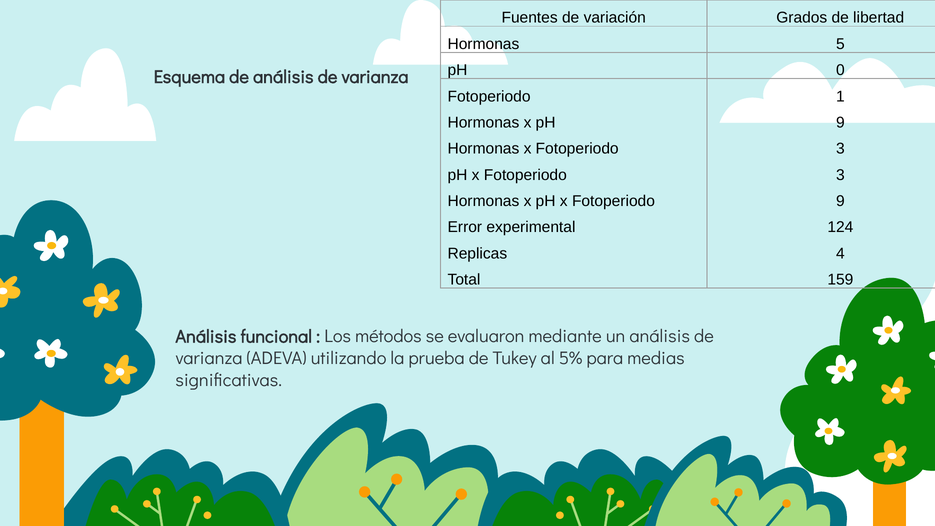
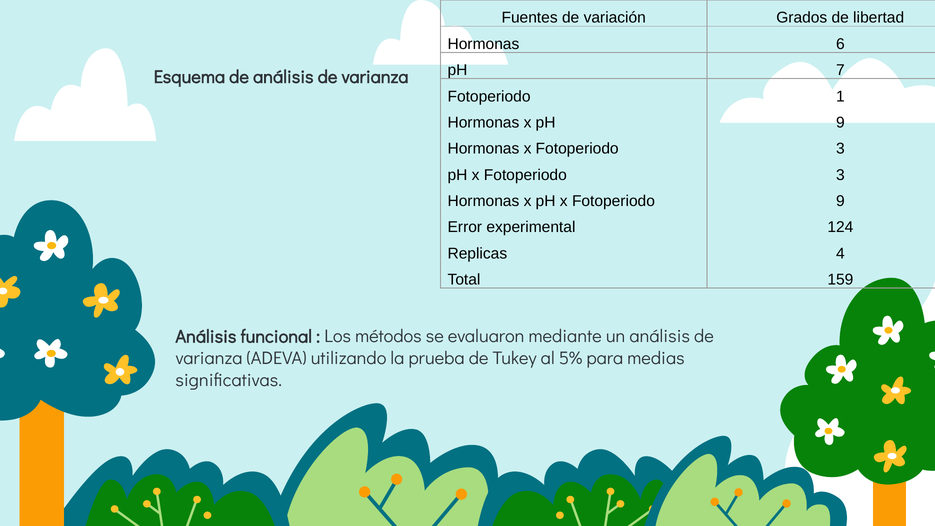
5: 5 -> 6 (840, 44)
0: 0 -> 7 (840, 70)
